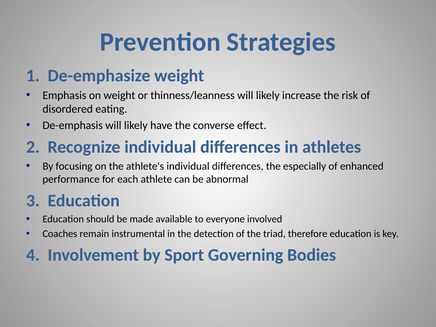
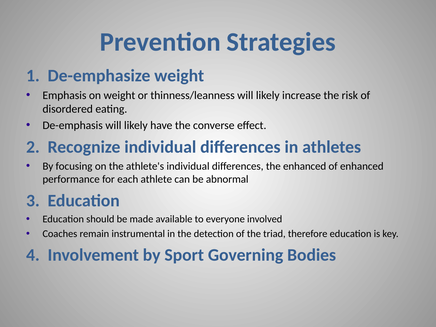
the especially: especially -> enhanced (305, 166)
